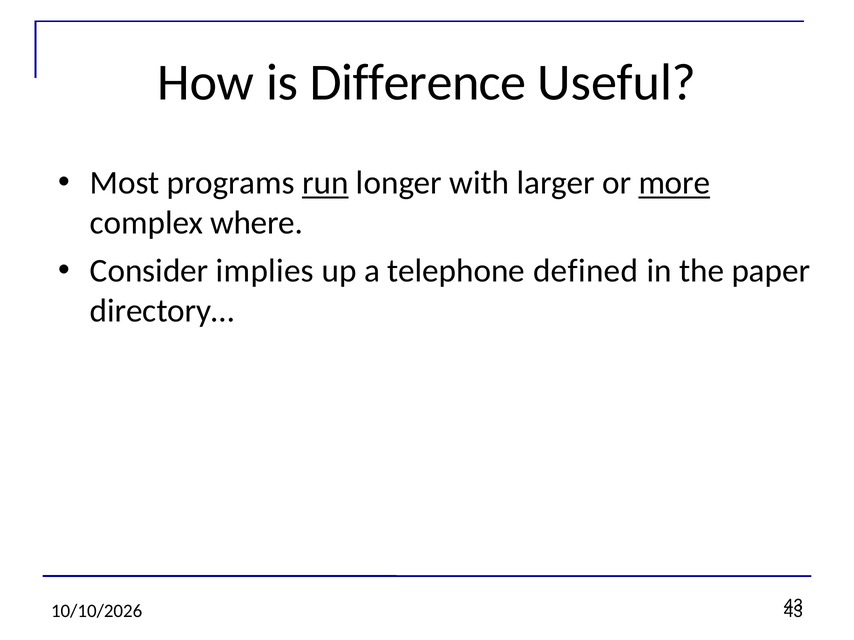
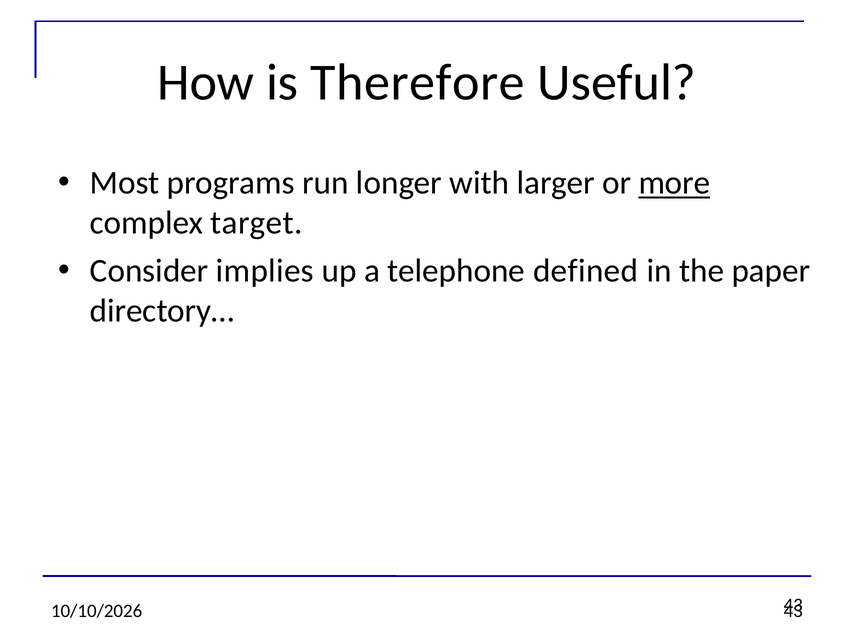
Difference: Difference -> Therefore (418, 83)
run underline: present -> none (325, 183)
where: where -> target (256, 223)
